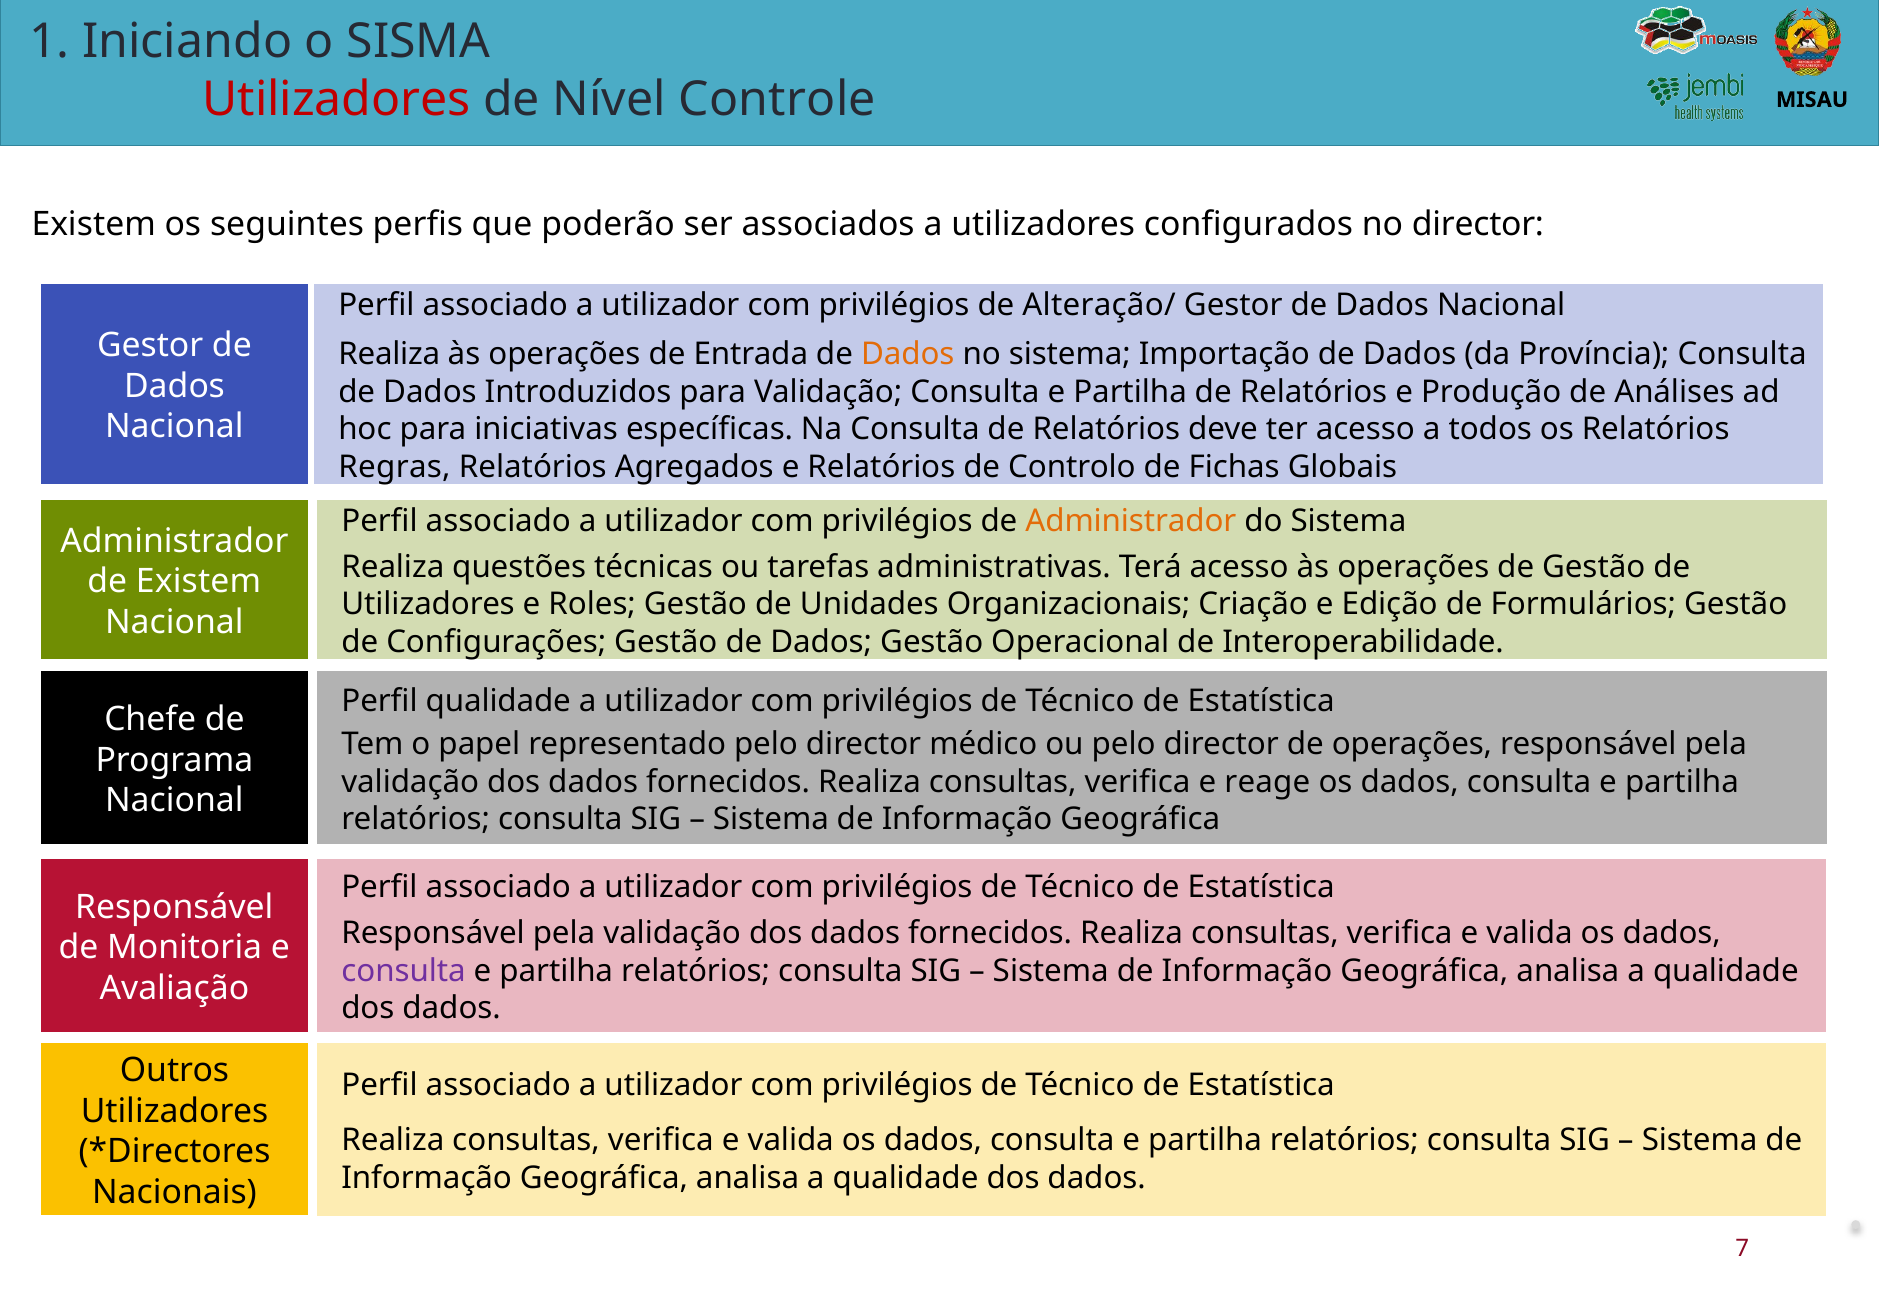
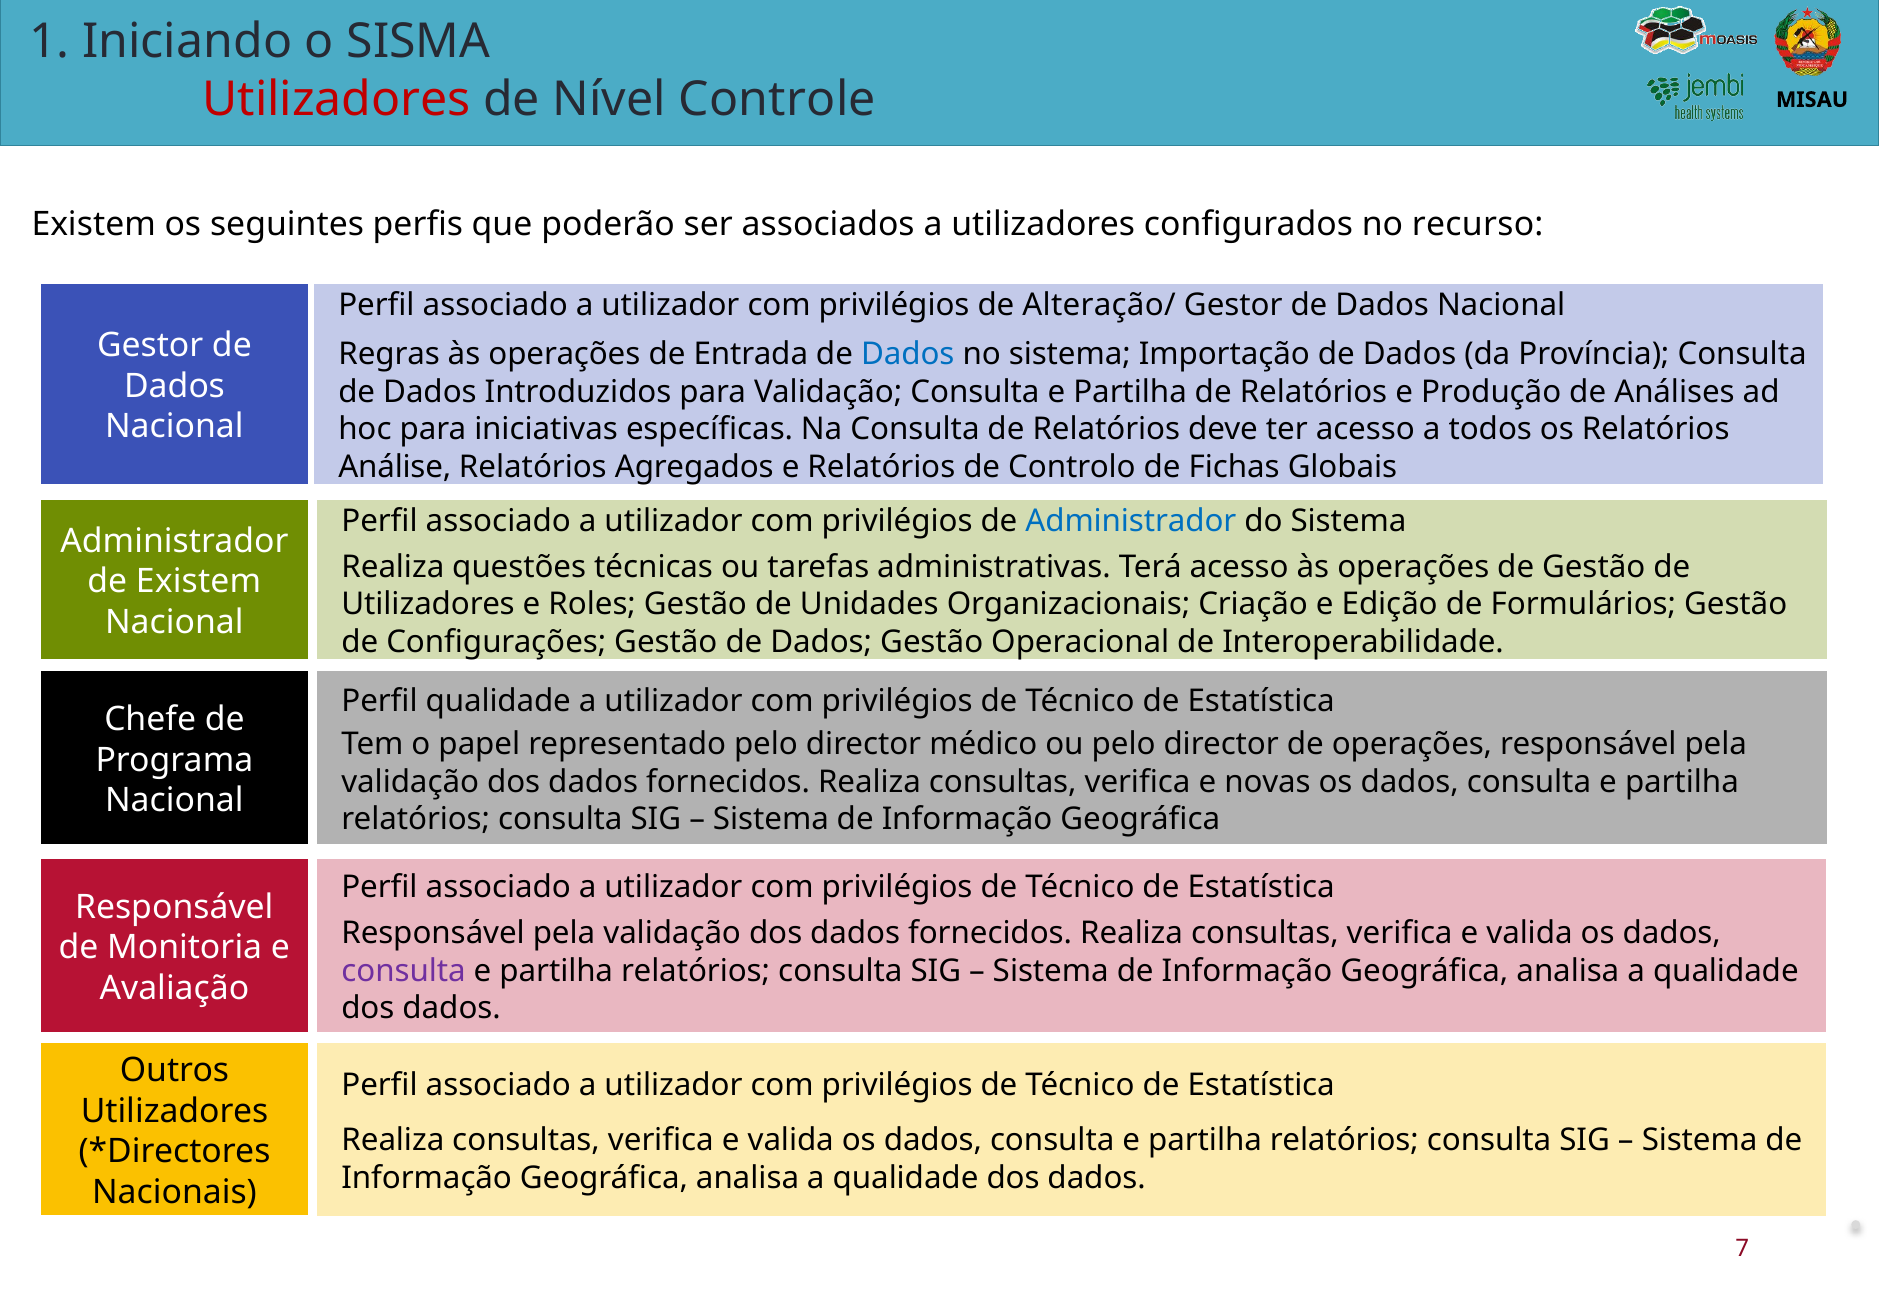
no director: director -> recurso (1478, 224)
Realiza: Realiza -> Regras (389, 354)
Dados colour: orange -> blue (908, 354)
Regras: Regras -> Análise (395, 467)
Administrador colour: orange -> blue (1131, 521)
reage: reage -> novas (1267, 782)
